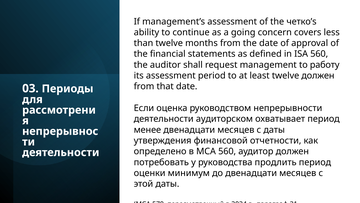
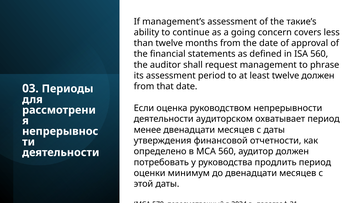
четко’s: четко’s -> такие’s (301, 21)
работу: работу -> phrase (325, 65)
